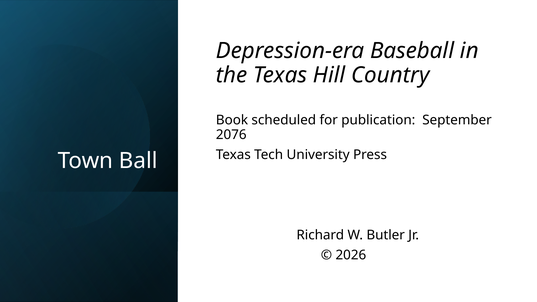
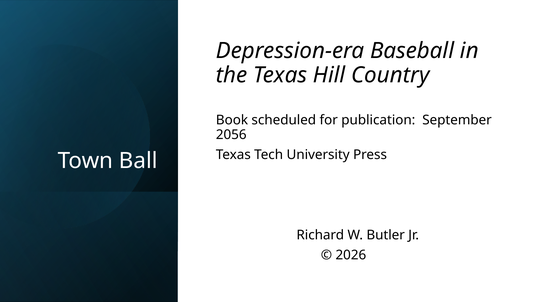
2076: 2076 -> 2056 (231, 135)
